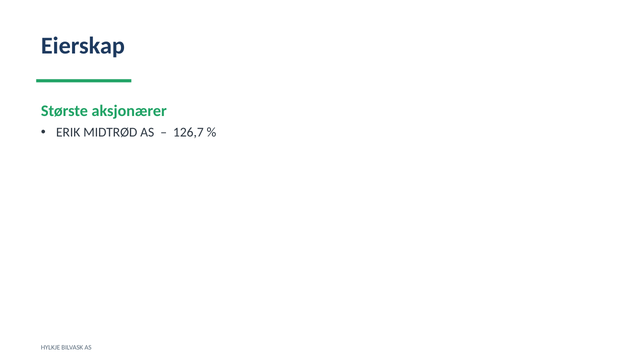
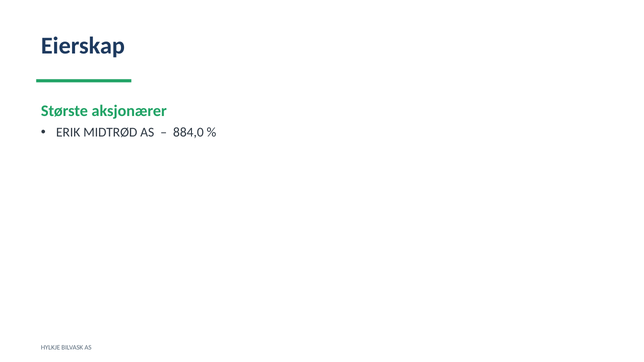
126,7: 126,7 -> 884,0 (188, 132)
